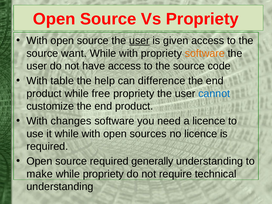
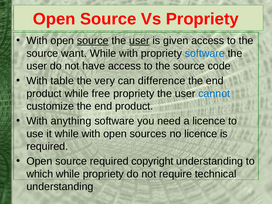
source underline: none -> present (93, 41)
software colour: orange -> blue (205, 53)
help: help -> very (105, 81)
changes: changes -> anything (71, 121)
generally: generally -> copyright (152, 161)
make: make -> which (40, 174)
